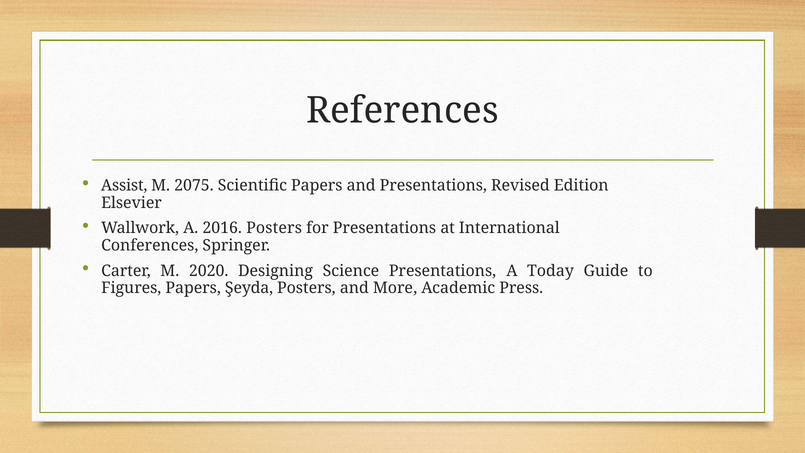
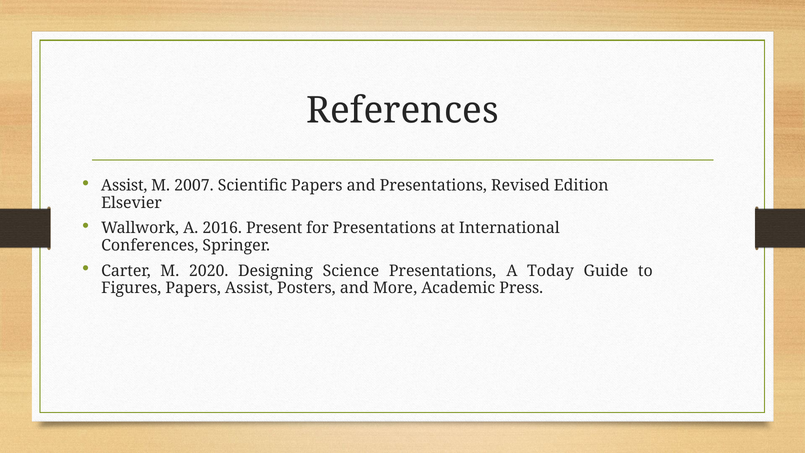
2075: 2075 -> 2007 (194, 186)
2016 Posters: Posters -> Present (274, 228)
Papers Şeyda: Şeyda -> Assist (249, 288)
